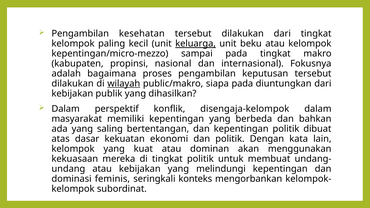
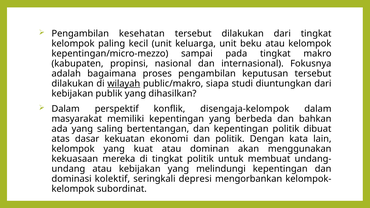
keluarga underline: present -> none (196, 44)
siapa pada: pada -> studi (242, 84)
feminis: feminis -> kolektif (112, 179)
konteks: konteks -> depresi (195, 179)
